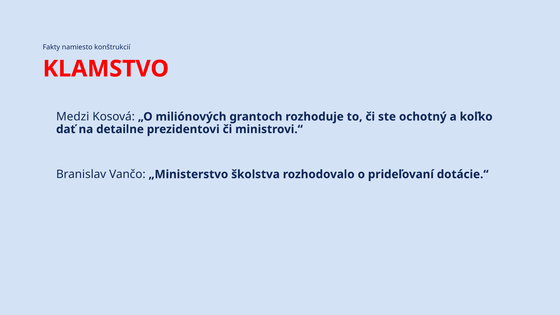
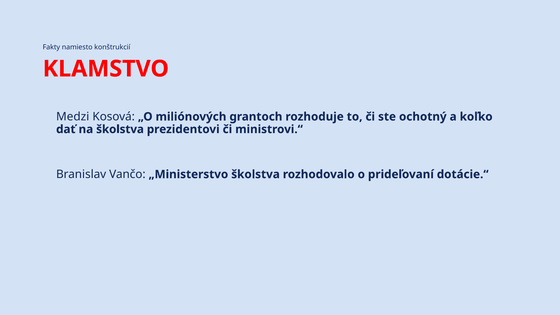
na detailne: detailne -> školstva (120, 129)
